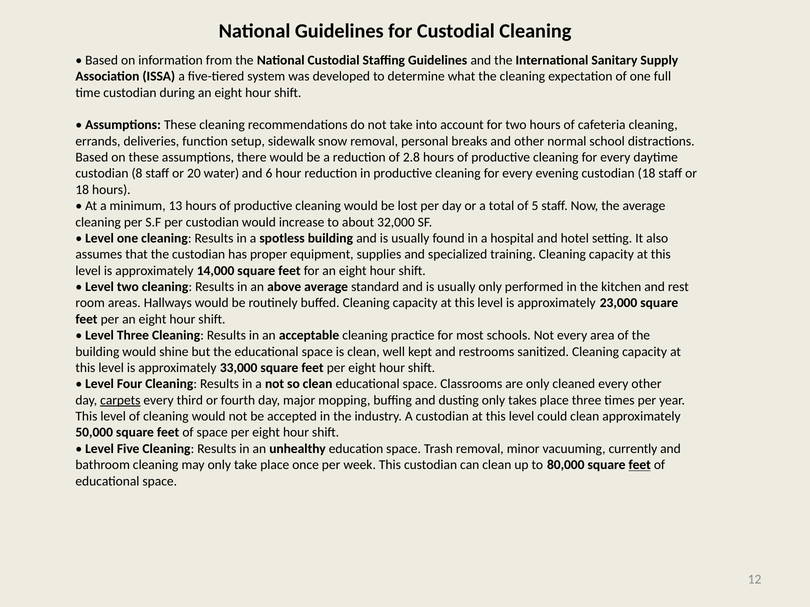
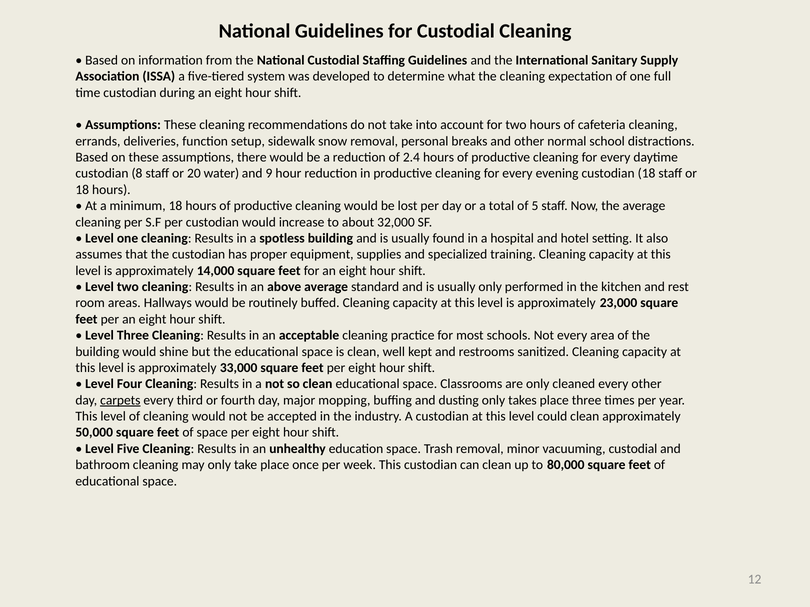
2.8: 2.8 -> 2.4 (411, 157)
6: 6 -> 9 (269, 174)
minimum 13: 13 -> 18 (176, 206)
vacuuming currently: currently -> custodial (633, 449)
feet underline: present -> none (640, 465)
